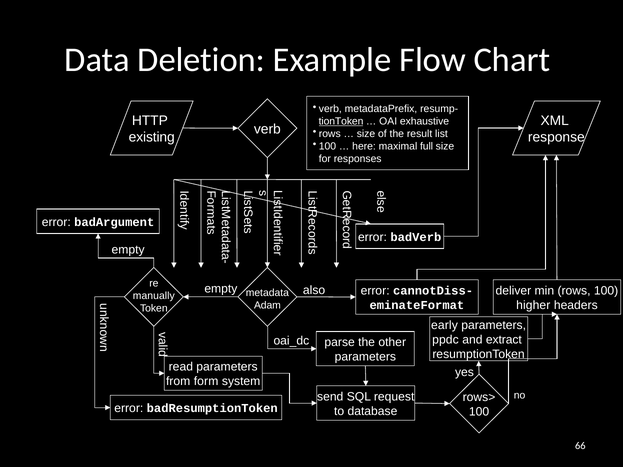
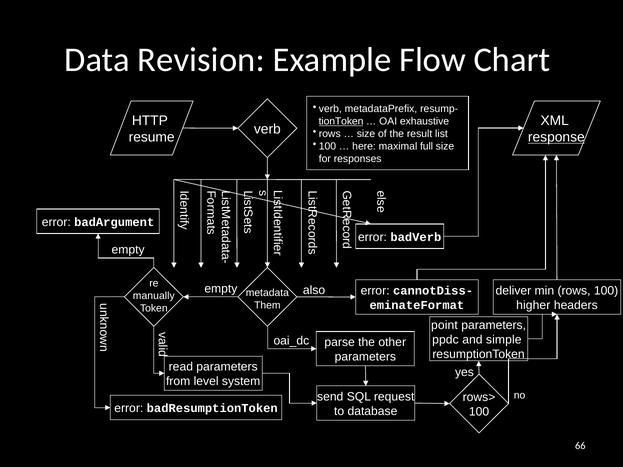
Deletion: Deletion -> Revision (201, 60)
existing: existing -> resume (152, 137)
response underline: none -> present (556, 137)
Adam: Adam -> Them (267, 305)
early: early -> point (444, 325)
extract: extract -> simple (504, 340)
form: form -> level (206, 382)
